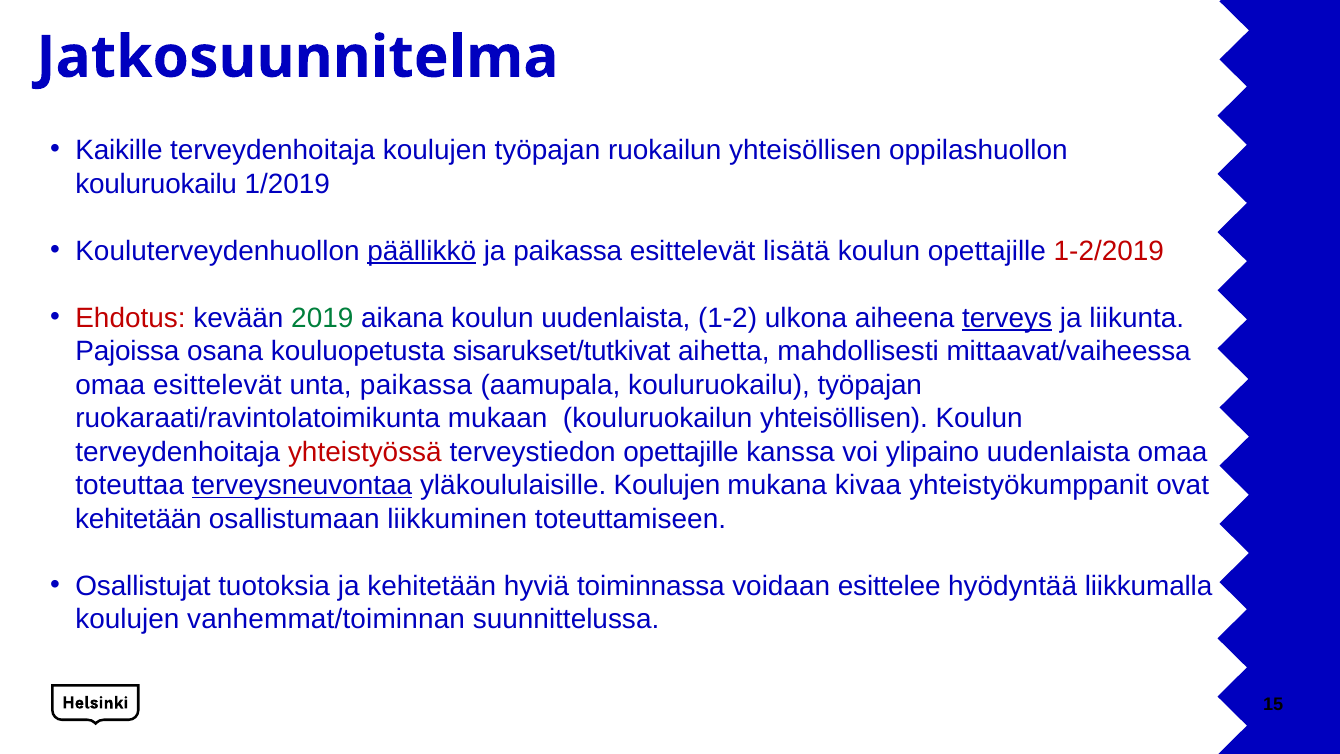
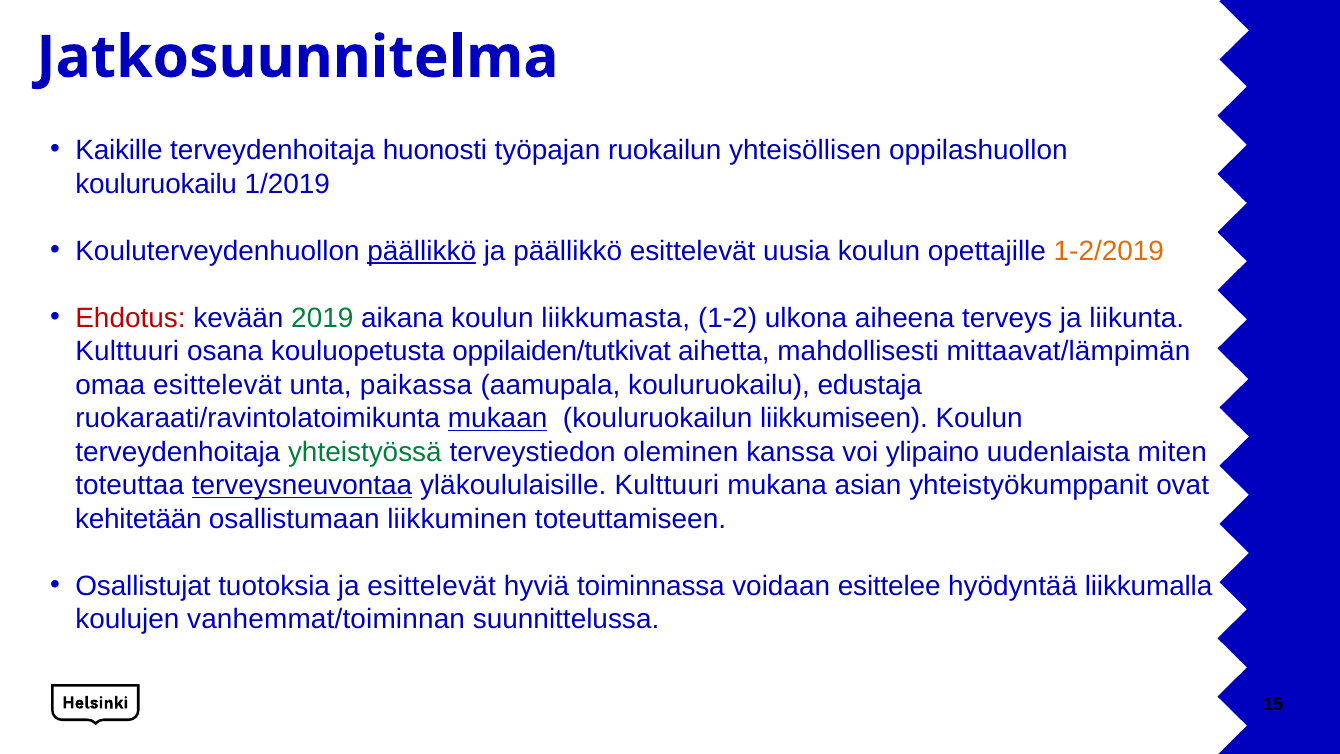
terveydenhoitaja koulujen: koulujen -> huonosti (435, 150)
ja paikassa: paikassa -> päällikkö (568, 251)
lisätä: lisätä -> uusia (797, 251)
1-2/2019 colour: red -> orange (1109, 251)
koulun uudenlaista: uudenlaista -> liikkumasta (616, 318)
terveys underline: present -> none (1007, 318)
Pajoissa: Pajoissa -> Kulttuuri (127, 351)
sisarukset/tutkivat: sisarukset/tutkivat -> oppilaiden/tutkivat (562, 351)
mittaavat/vaiheessa: mittaavat/vaiheessa -> mittaavat/lämpimän (1068, 351)
kouluruokailu työpajan: työpajan -> edustaja (870, 385)
mukaan underline: none -> present (498, 418)
kouluruokailun yhteisöllisen: yhteisöllisen -> liikkumiseen (844, 418)
yhteistyössä colour: red -> green (365, 452)
terveystiedon opettajille: opettajille -> oleminen (681, 452)
uudenlaista omaa: omaa -> miten (1172, 452)
yläkoululaisille Koulujen: Koulujen -> Kulttuuri (667, 485)
kivaa: kivaa -> asian (868, 485)
ja kehitetään: kehitetään -> esittelevät (432, 586)
